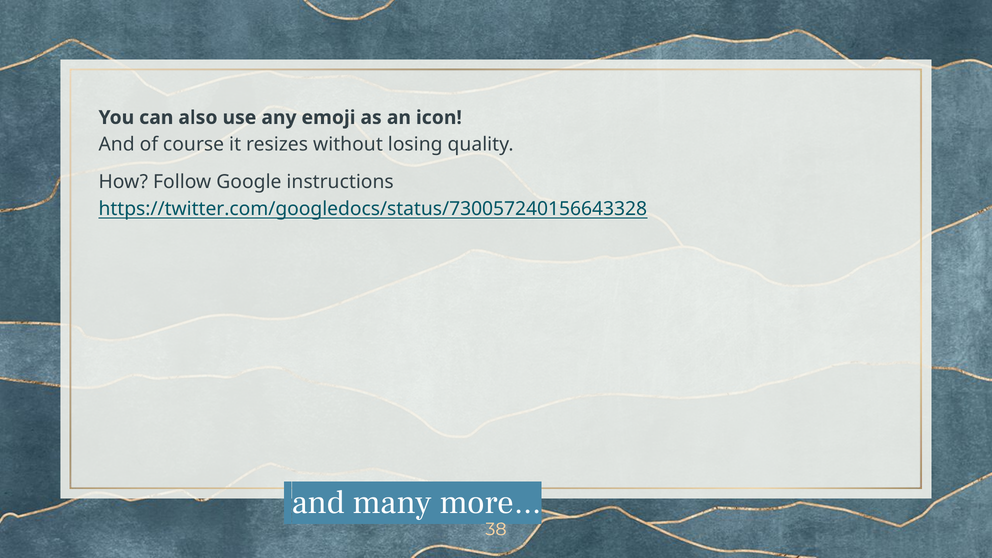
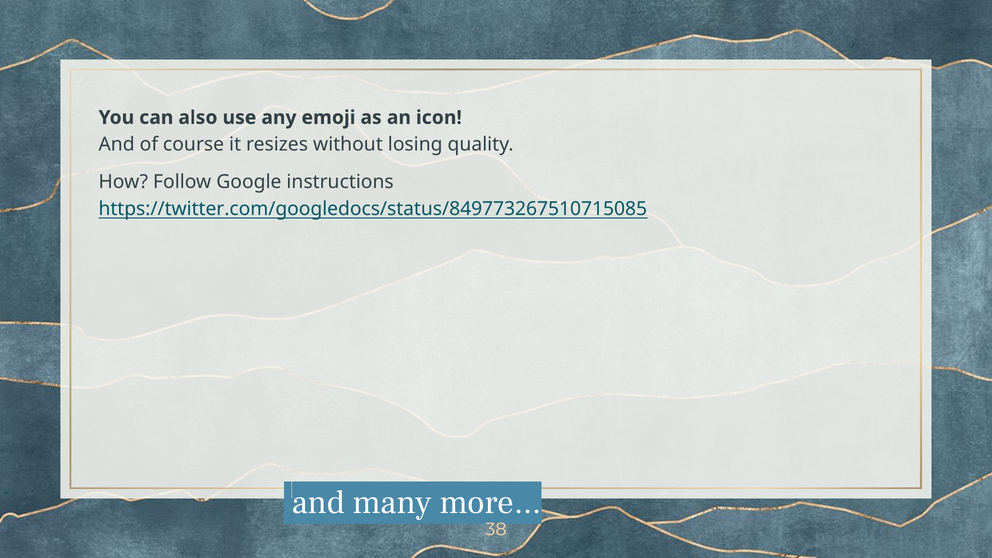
https://twitter.com/googledocs/status/730057240156643328: https://twitter.com/googledocs/status/730057240156643328 -> https://twitter.com/googledocs/status/849773267510715085 (373, 209)
